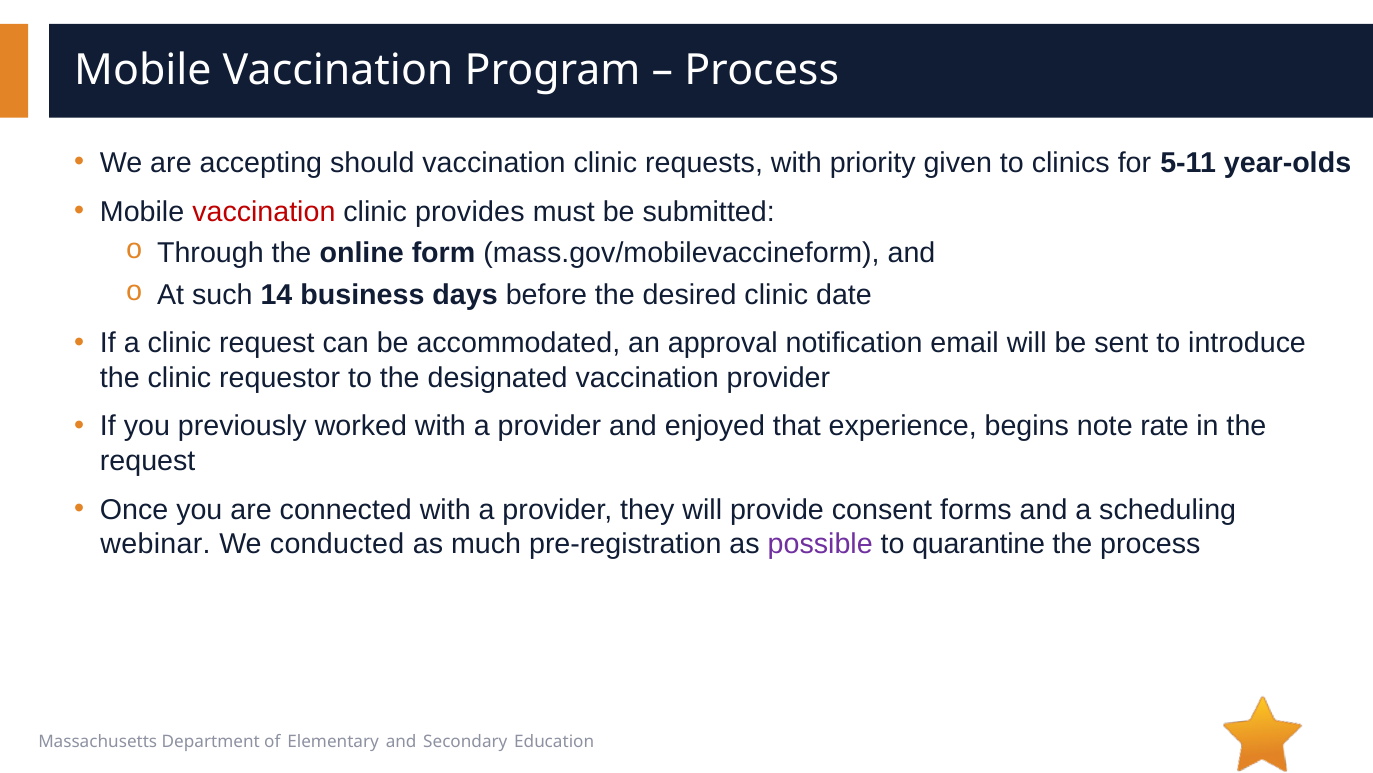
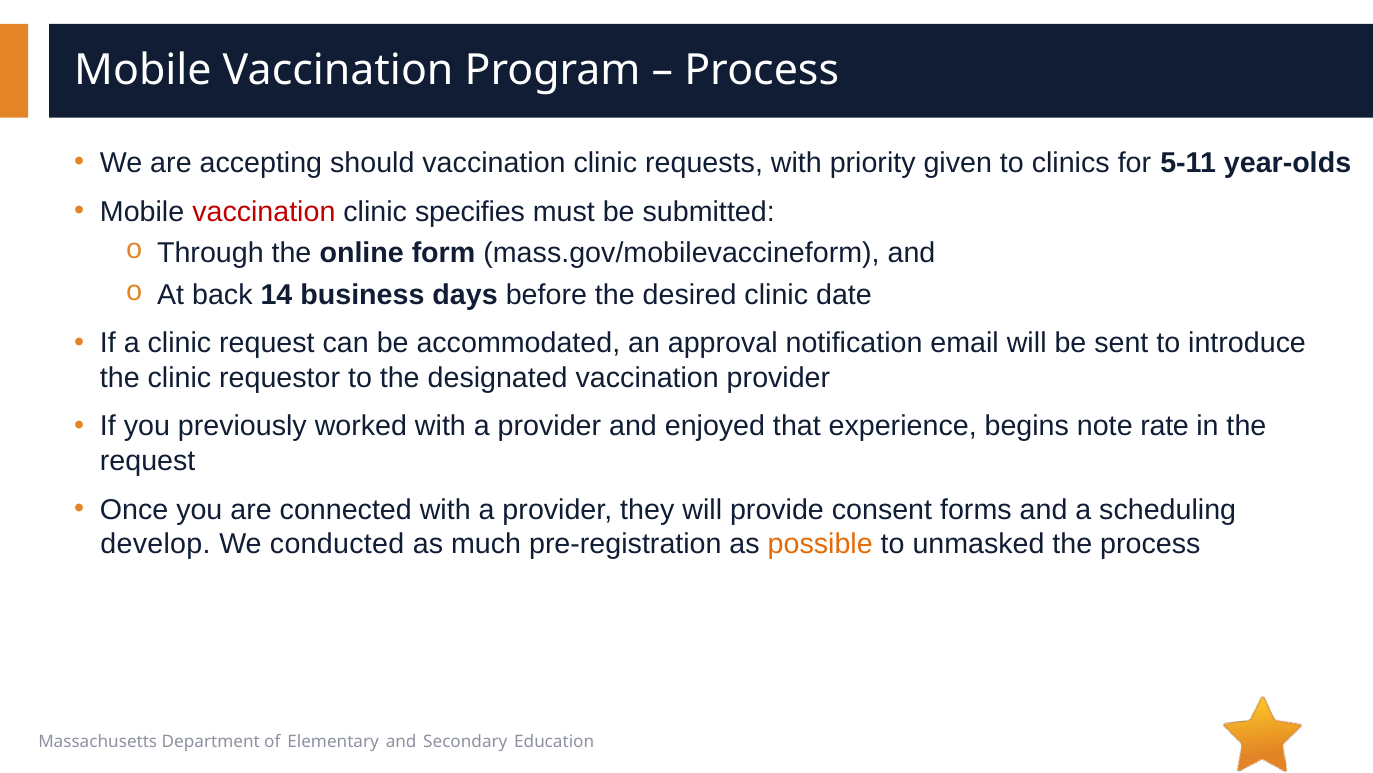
provides: provides -> specifies (470, 212)
such: such -> back (222, 294)
webinar: webinar -> develop (155, 543)
possible colour: purple -> orange (820, 543)
quarantine: quarantine -> unmasked (979, 543)
